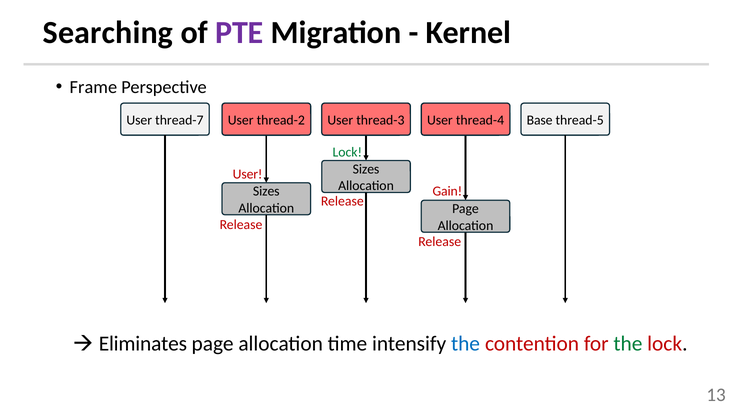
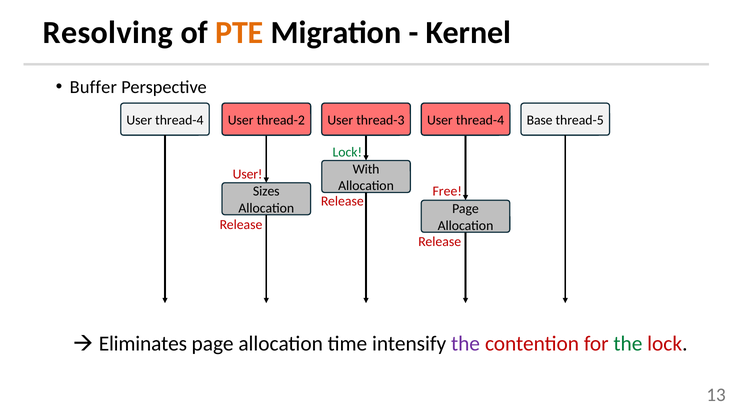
Searching: Searching -> Resolving (108, 32)
PTE colour: purple -> orange (239, 32)
Frame: Frame -> Buffer (93, 87)
thread-7: thread-7 -> thread-4 (179, 120)
Sizes: Sizes -> With (366, 169)
Gain: Gain -> Free (447, 191)
the colour: blue -> purple (466, 343)
